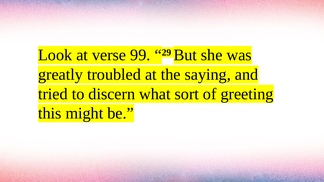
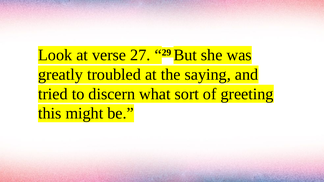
99: 99 -> 27 (140, 55)
